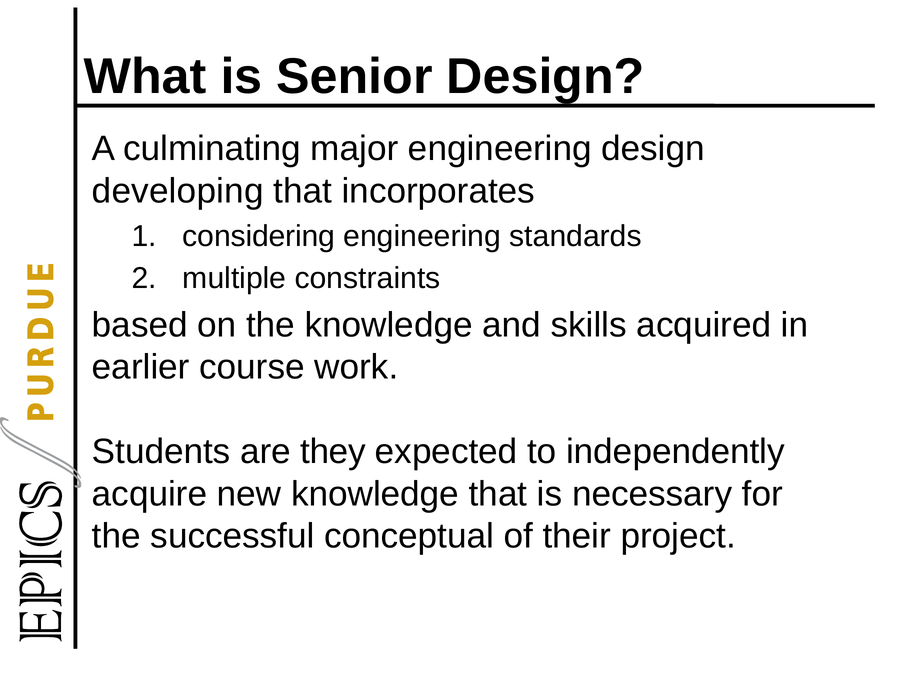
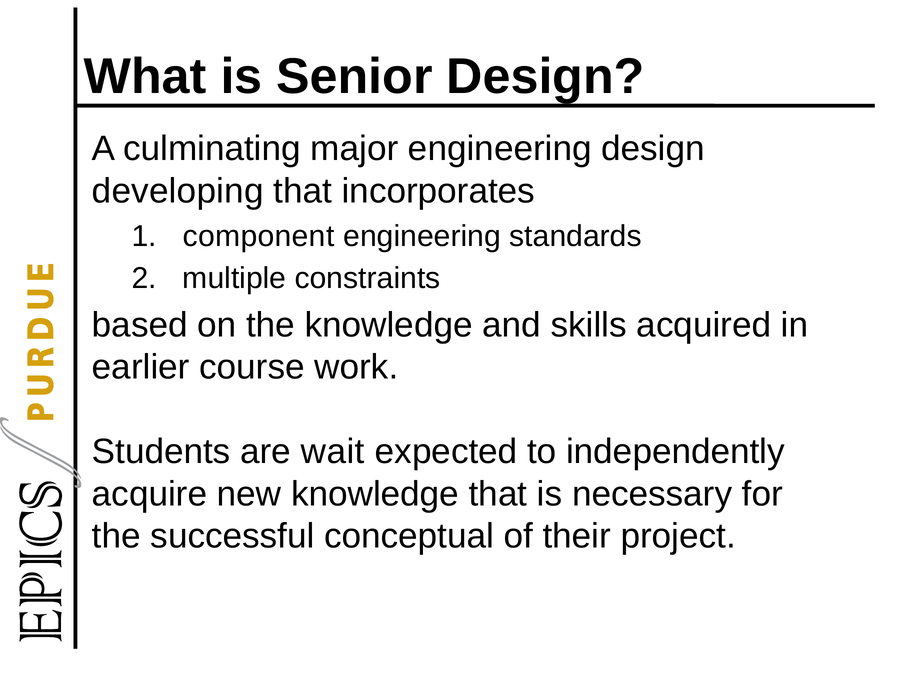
considering: considering -> component (259, 236)
they: they -> wait (333, 452)
